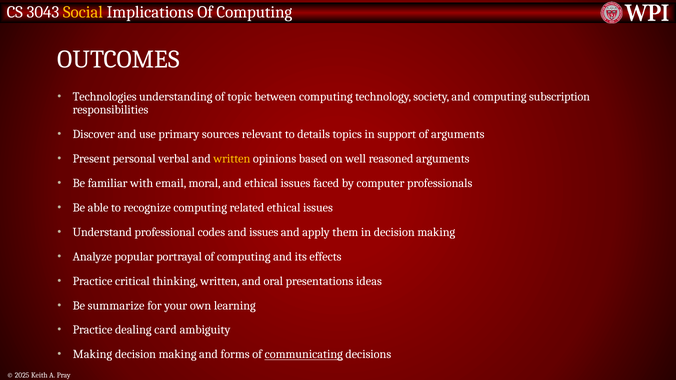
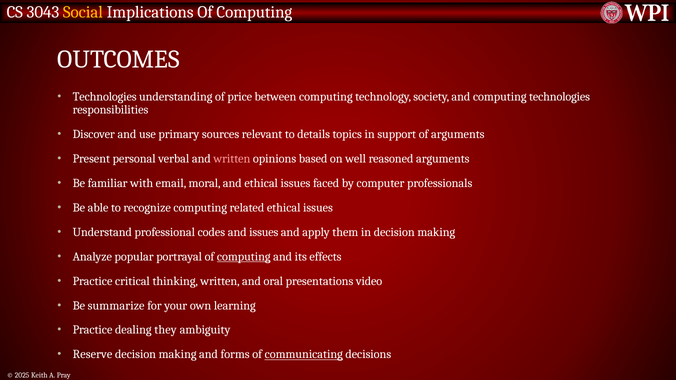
topic: topic -> price (240, 97)
computing subscription: subscription -> technologies (560, 97)
written colour: yellow -> pink (232, 159)
computing underline: none -> present (244, 257)
ideas: ideas -> video (369, 281)
card: card -> they (166, 330)
Making: Making -> Reserve (93, 355)
